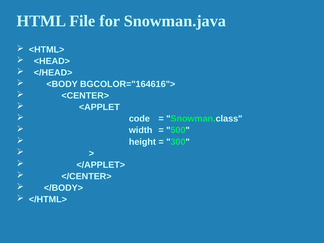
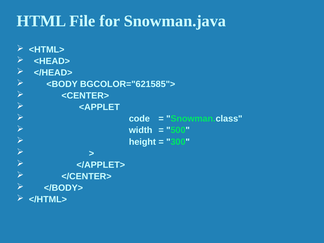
BGCOLOR="164616">: BGCOLOR="164616"> -> BGCOLOR="621585"> (128, 84)
